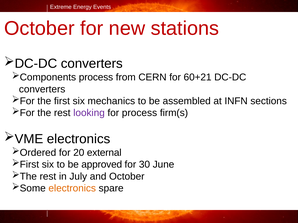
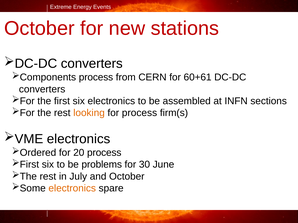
60+21: 60+21 -> 60+61 (198, 77)
six mechanics: mechanics -> electronics (111, 101)
looking colour: purple -> orange (89, 113)
20 external: external -> process (104, 153)
approved: approved -> problems (102, 165)
